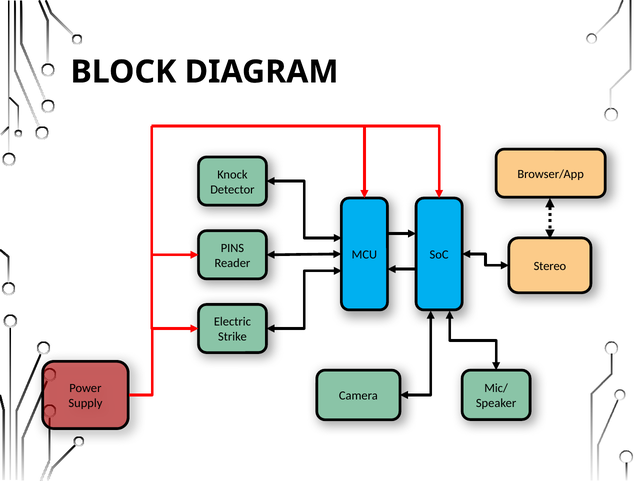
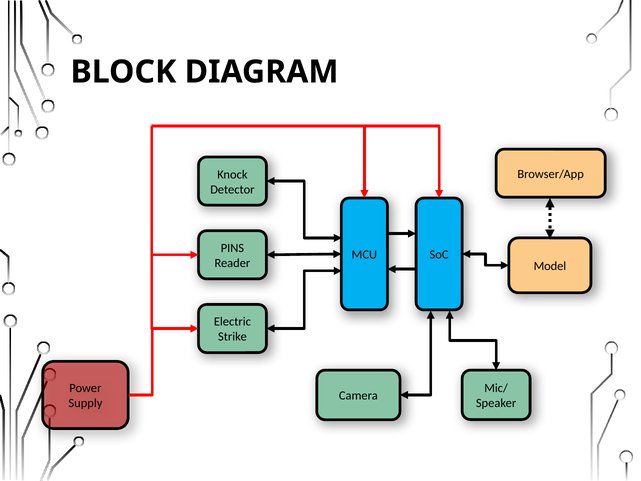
Stereo: Stereo -> Model (550, 266)
